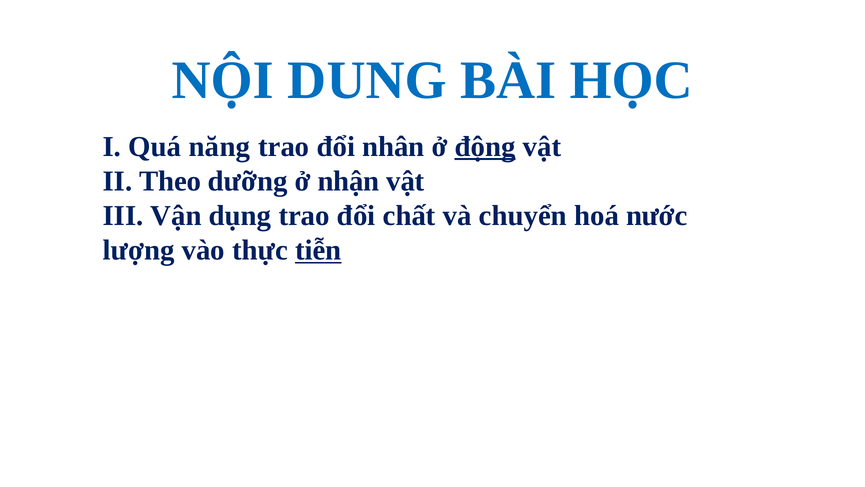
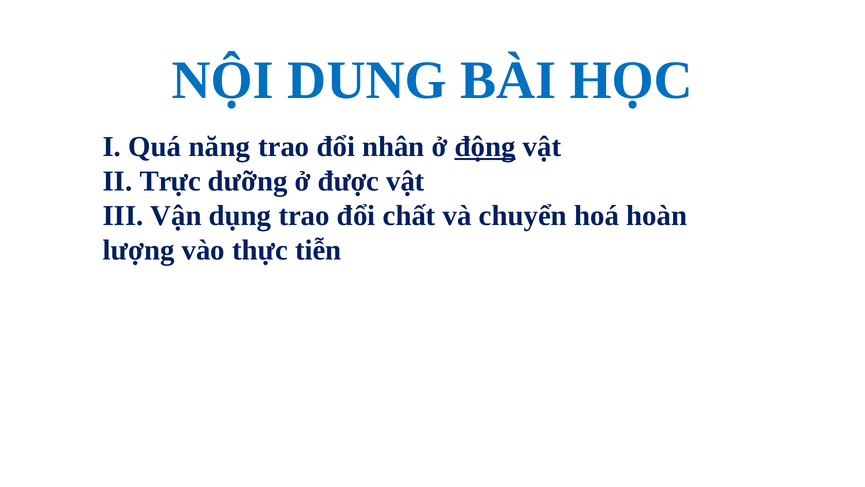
Theo: Theo -> Trực (170, 181)
nhận: nhận -> được (349, 181)
nước: nước -> hoàn (657, 216)
tiễn underline: present -> none (318, 250)
